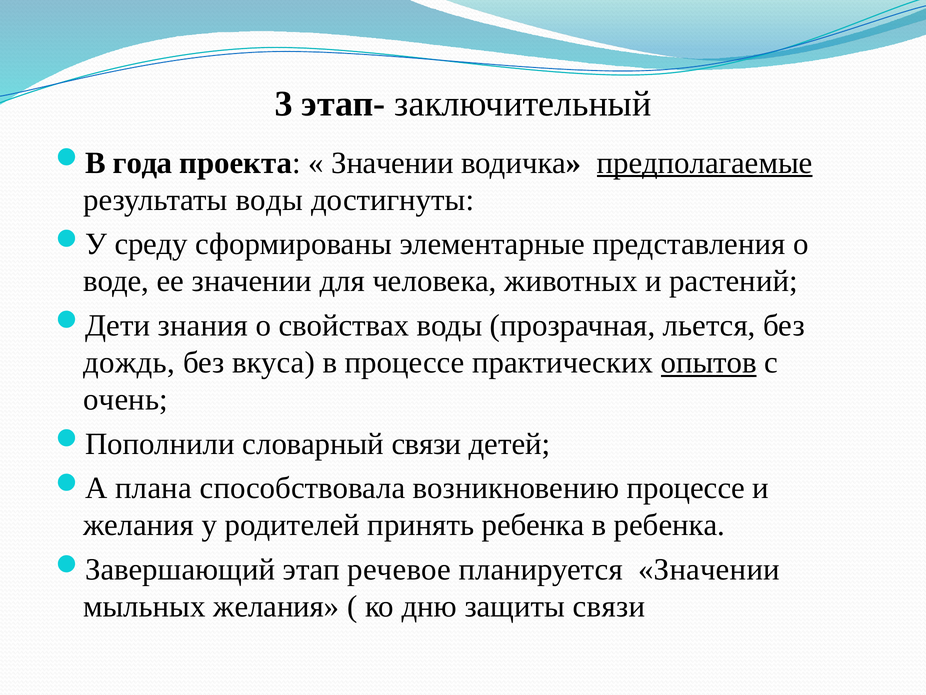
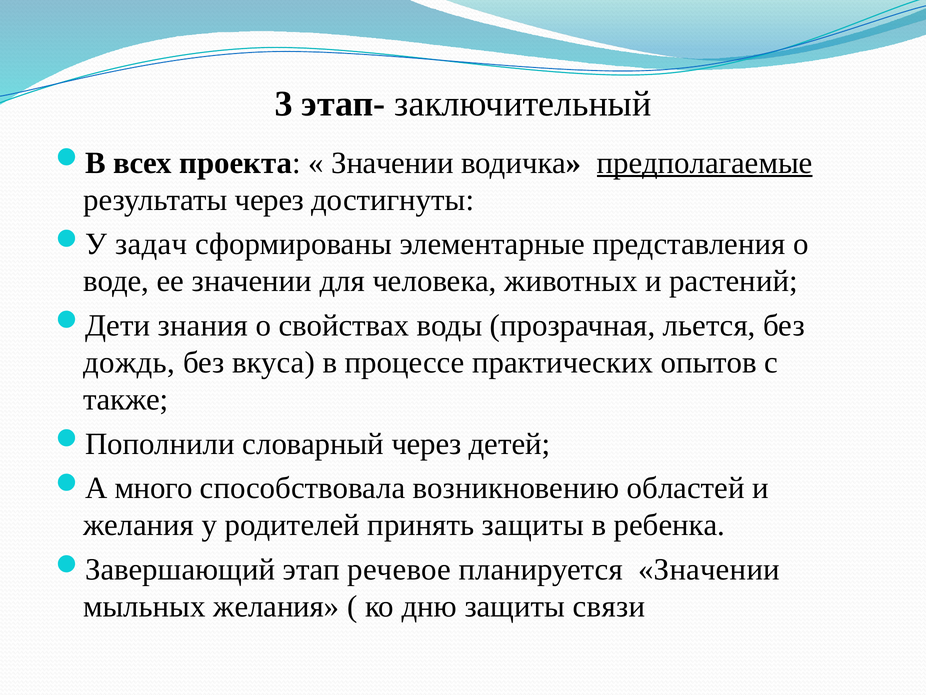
года: года -> всех (143, 163)
результаты воды: воды -> через (270, 200)
среду: среду -> задач (151, 244)
опытов underline: present -> none (709, 362)
очень: очень -> также (126, 399)
словарный связи: связи -> через (427, 444)
плана: плана -> много (154, 488)
возникновению процессе: процессе -> областей (686, 488)
принять ребенка: ребенка -> защиты (533, 525)
